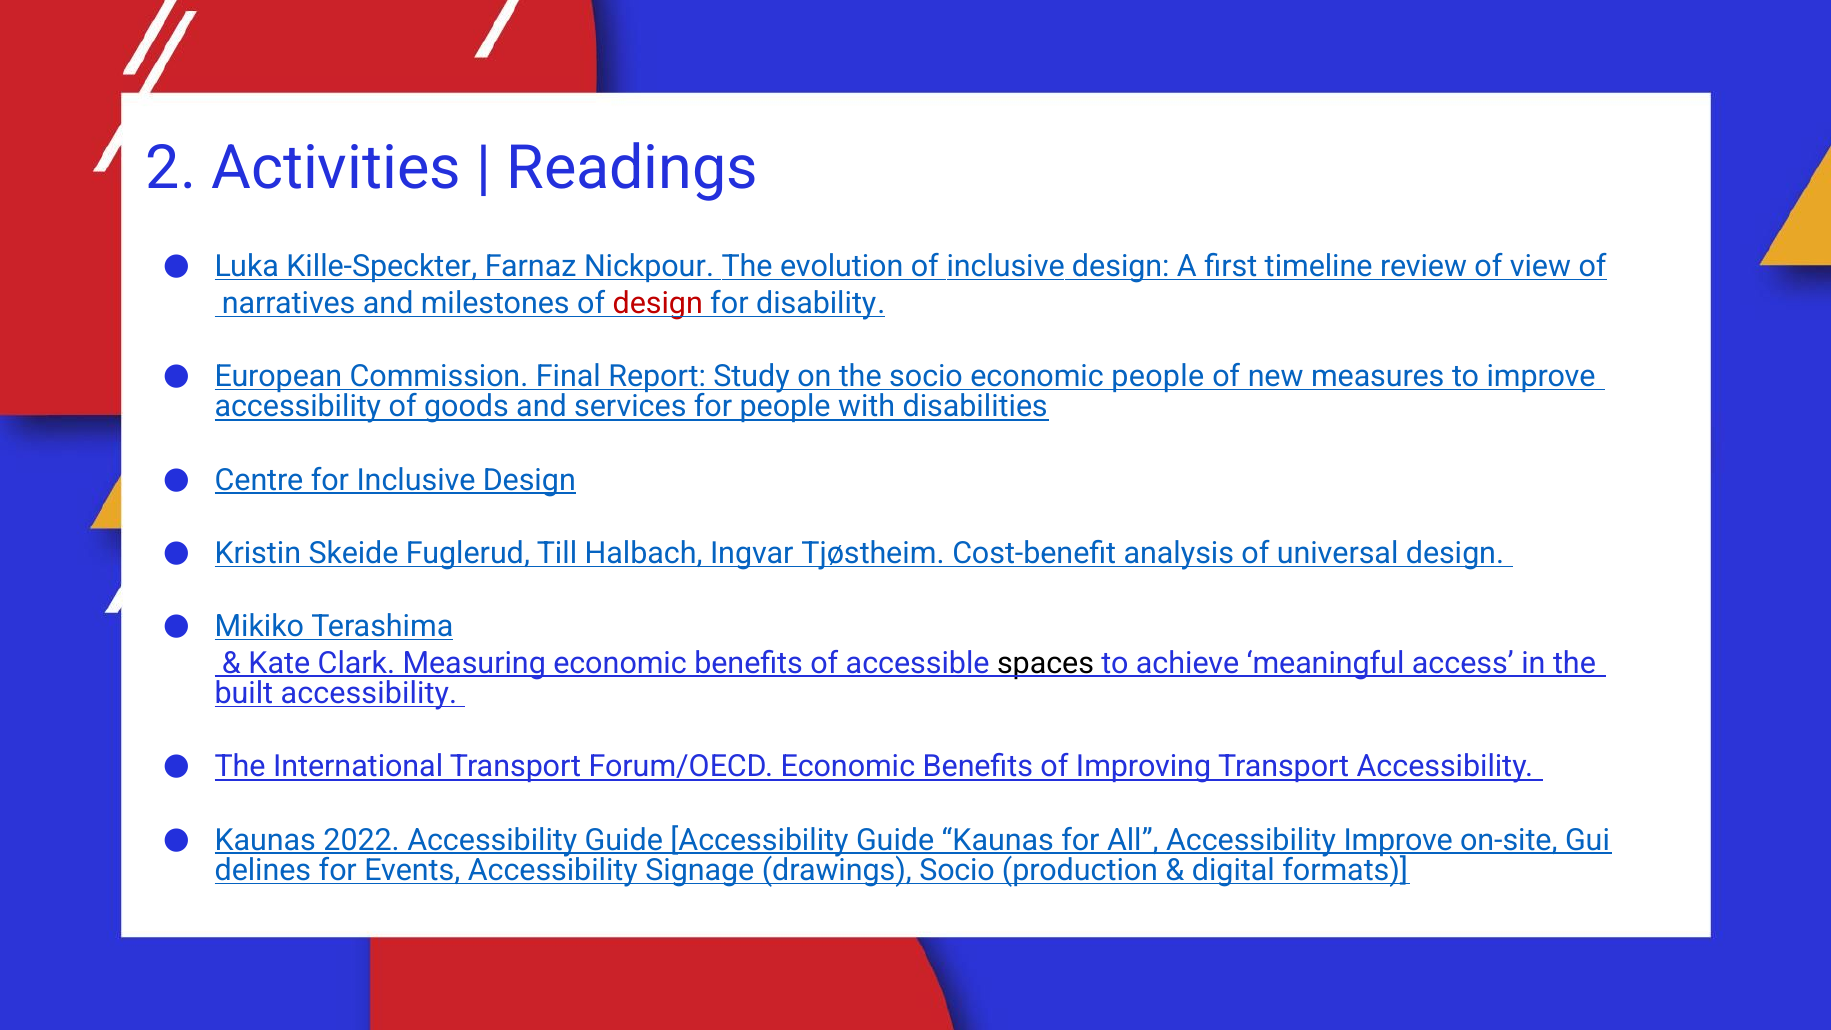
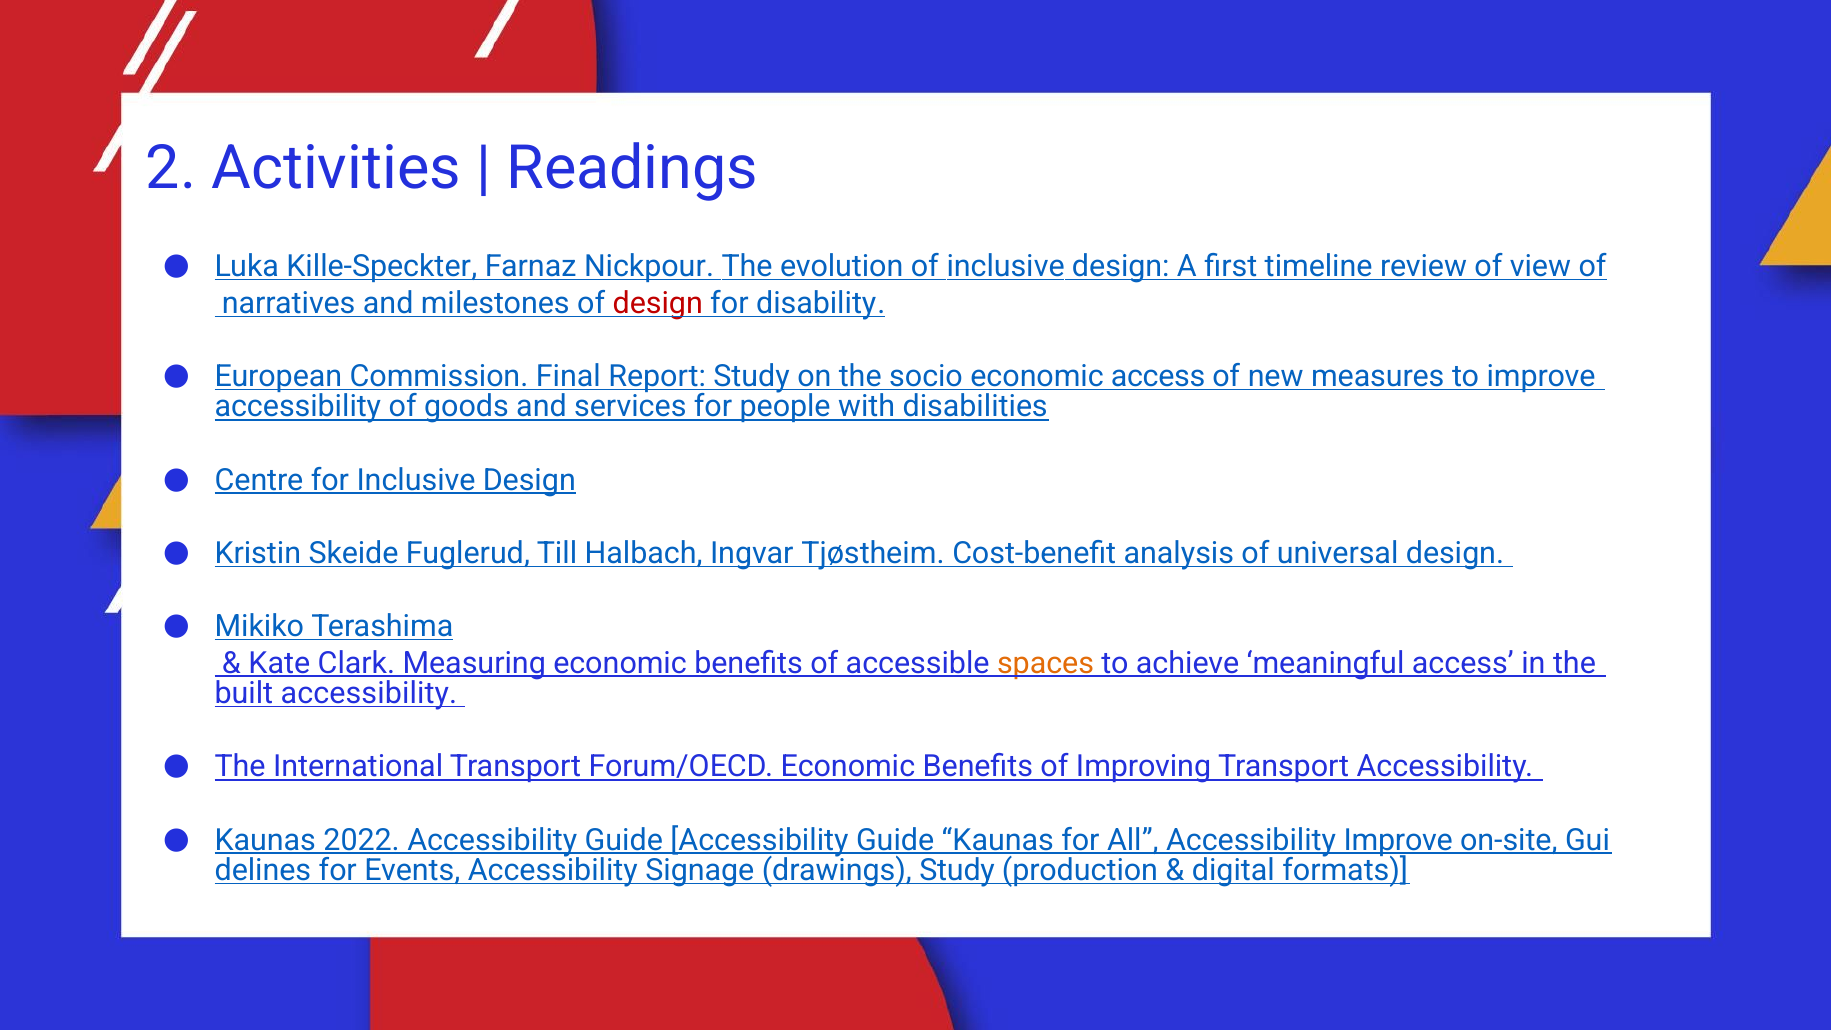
economic people: people -> access (1158, 376)
spaces colour: black -> orange (1046, 663)
drawings Socio: Socio -> Study (957, 870)
